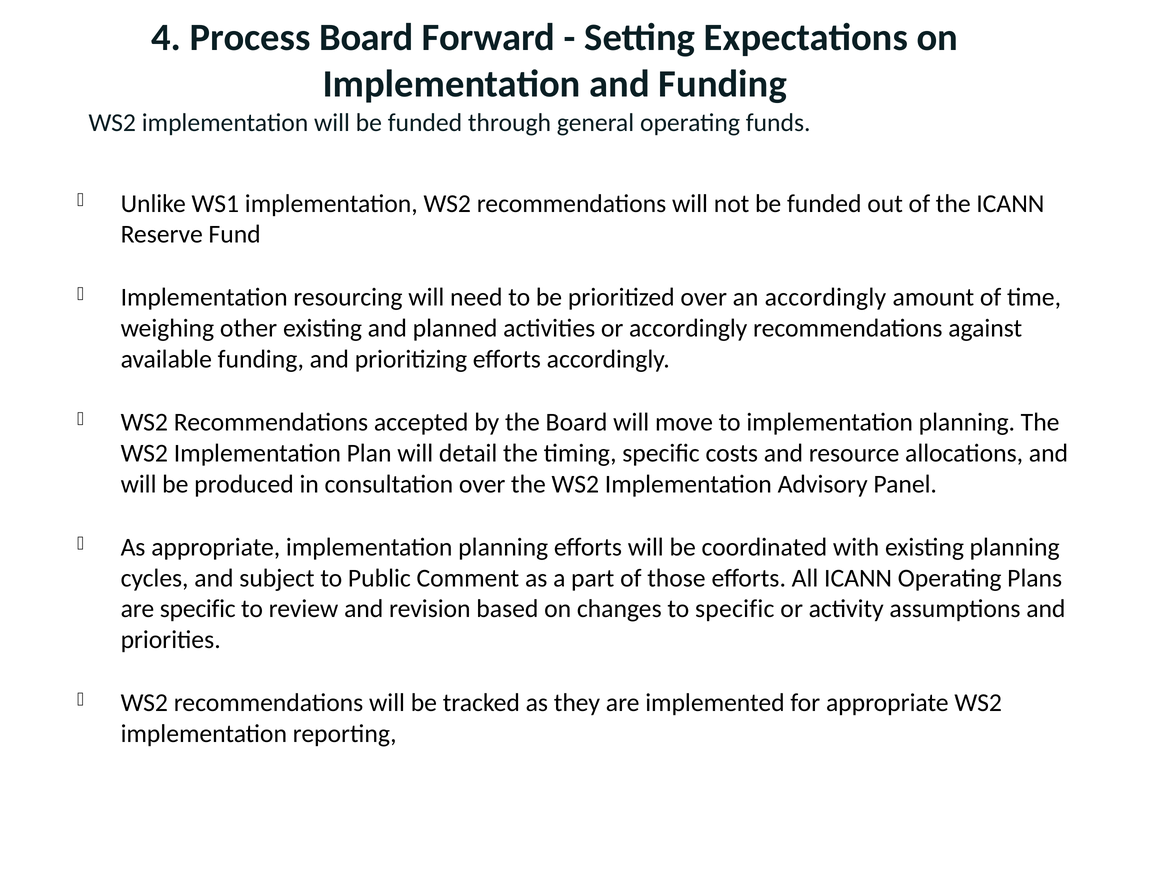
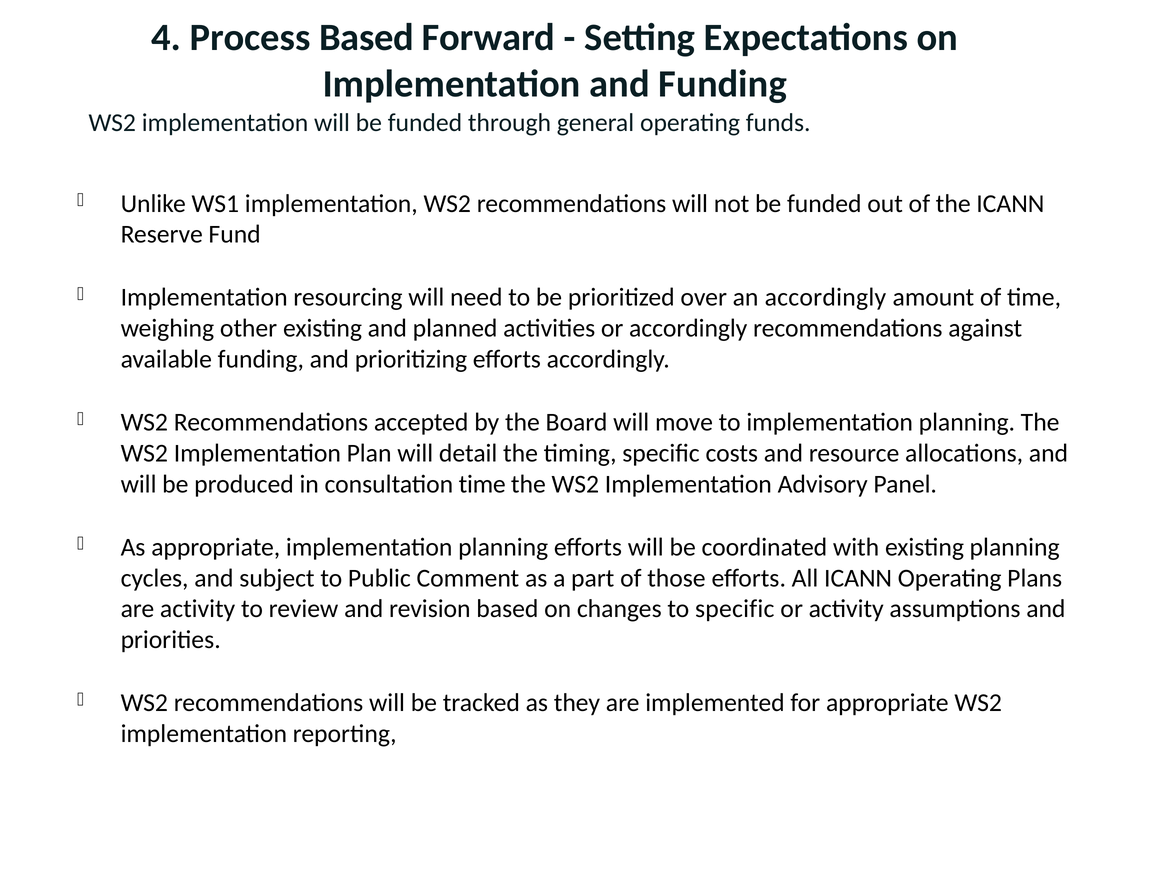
Process Board: Board -> Based (366, 37)
consultation over: over -> time (482, 484)
are specific: specific -> activity (198, 609)
